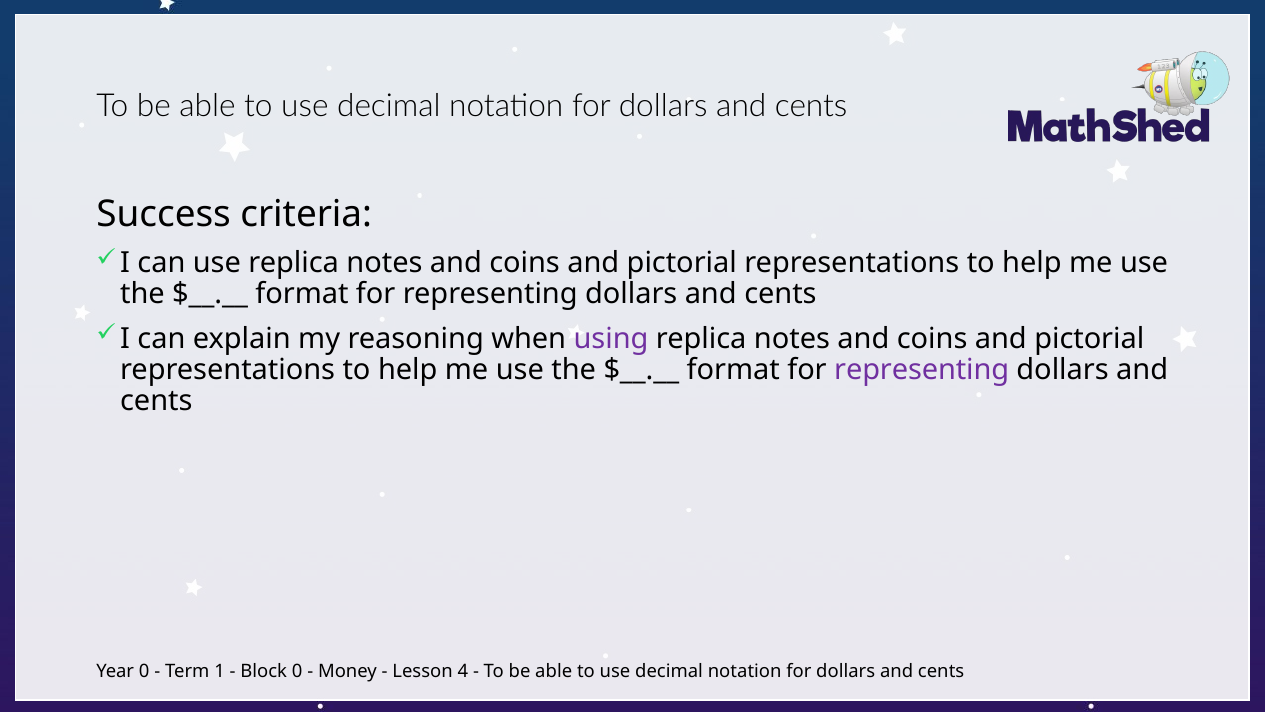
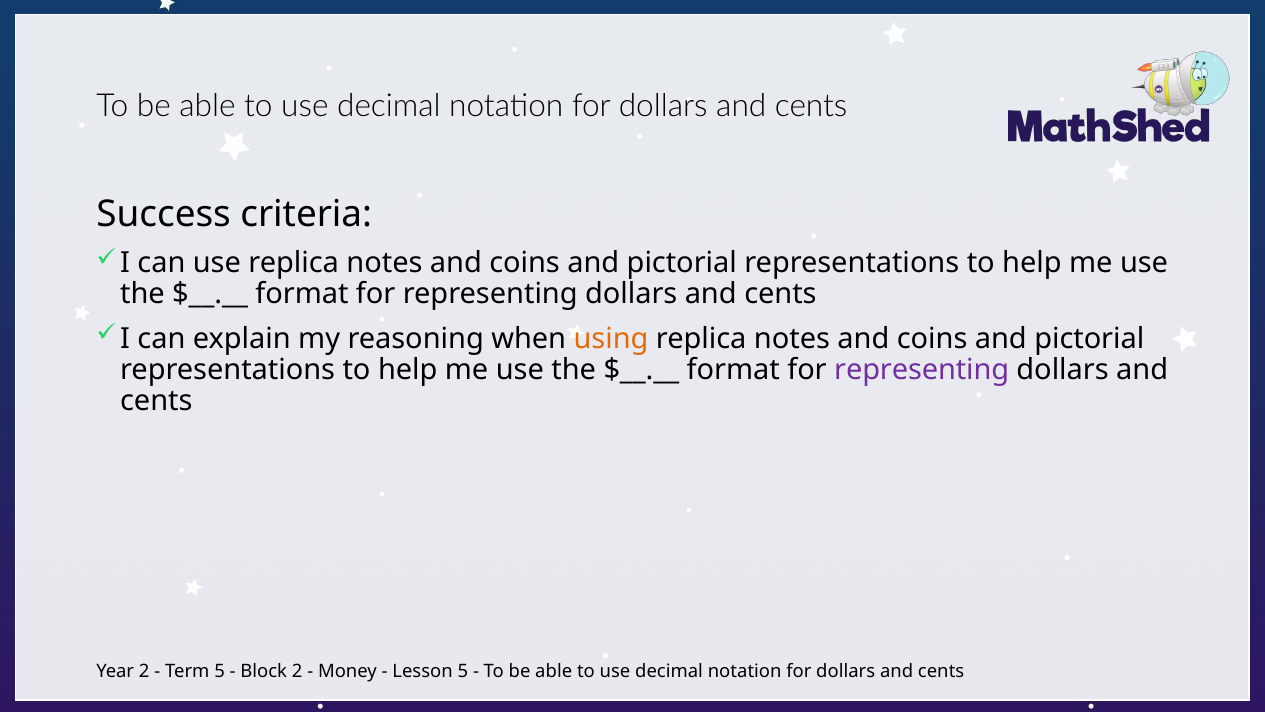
using colour: purple -> orange (611, 338)
Year 0: 0 -> 2 (144, 671)
Term 1: 1 -> 5 (220, 671)
Block 0: 0 -> 2 (297, 671)
Lesson 4: 4 -> 5 (463, 671)
